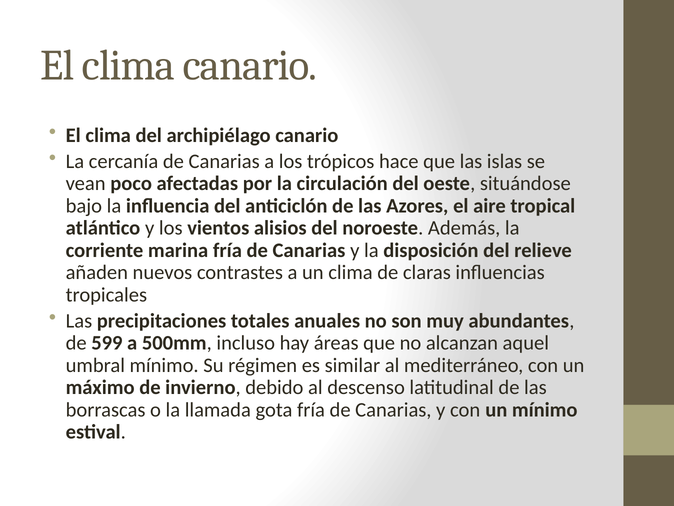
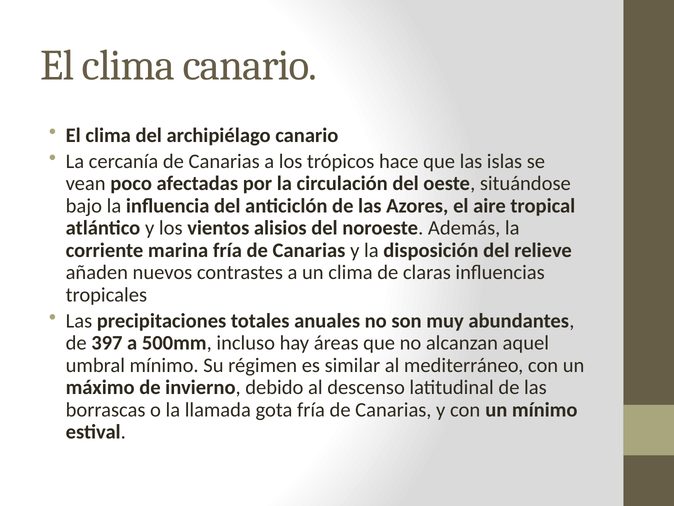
599: 599 -> 397 (107, 343)
